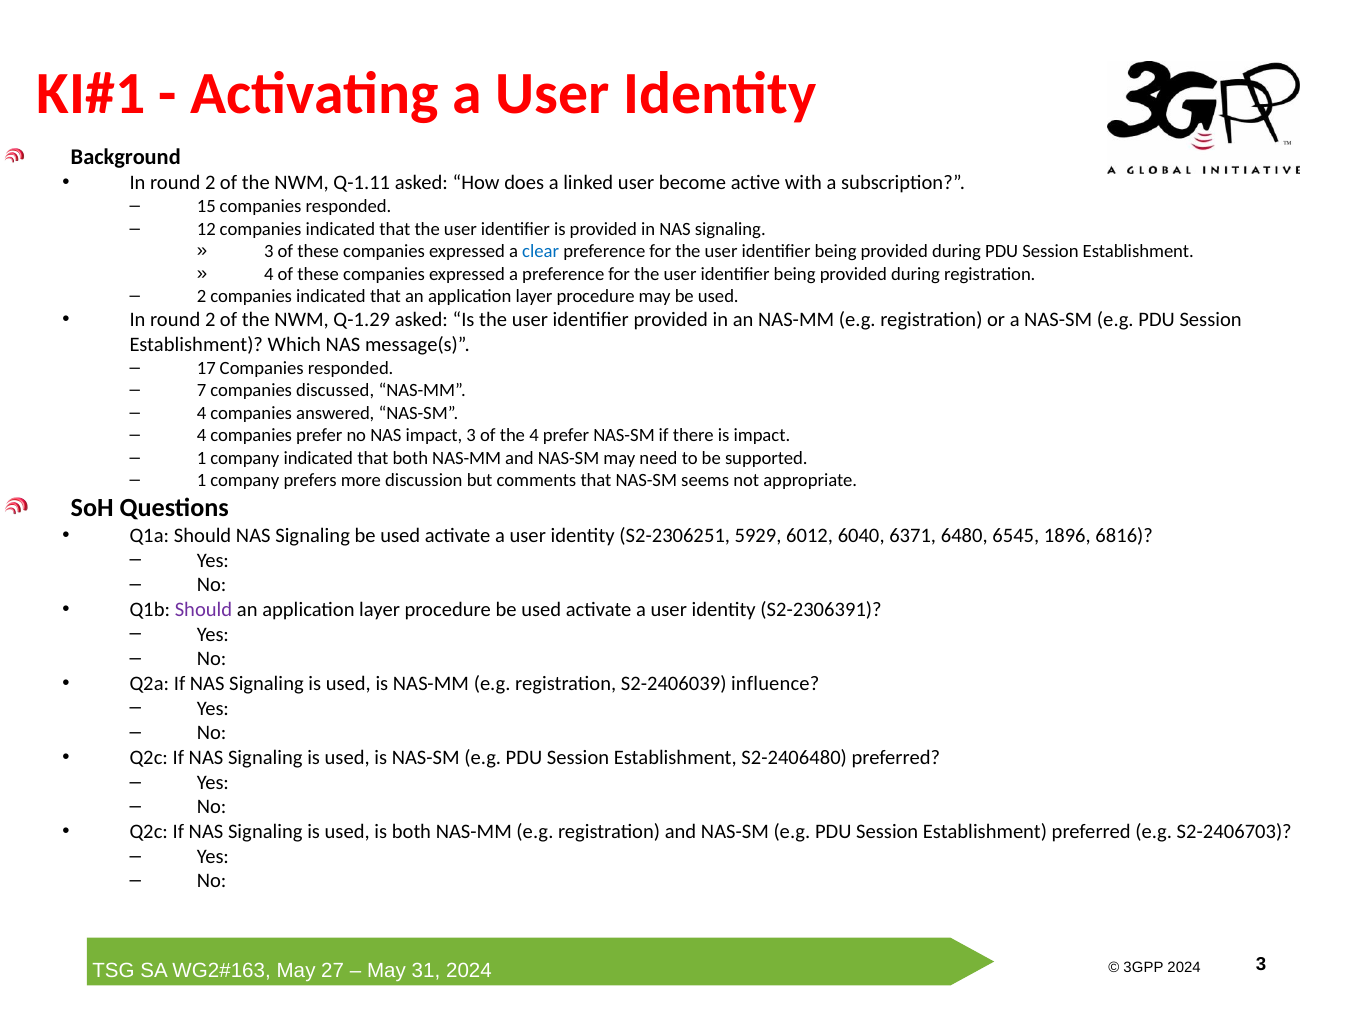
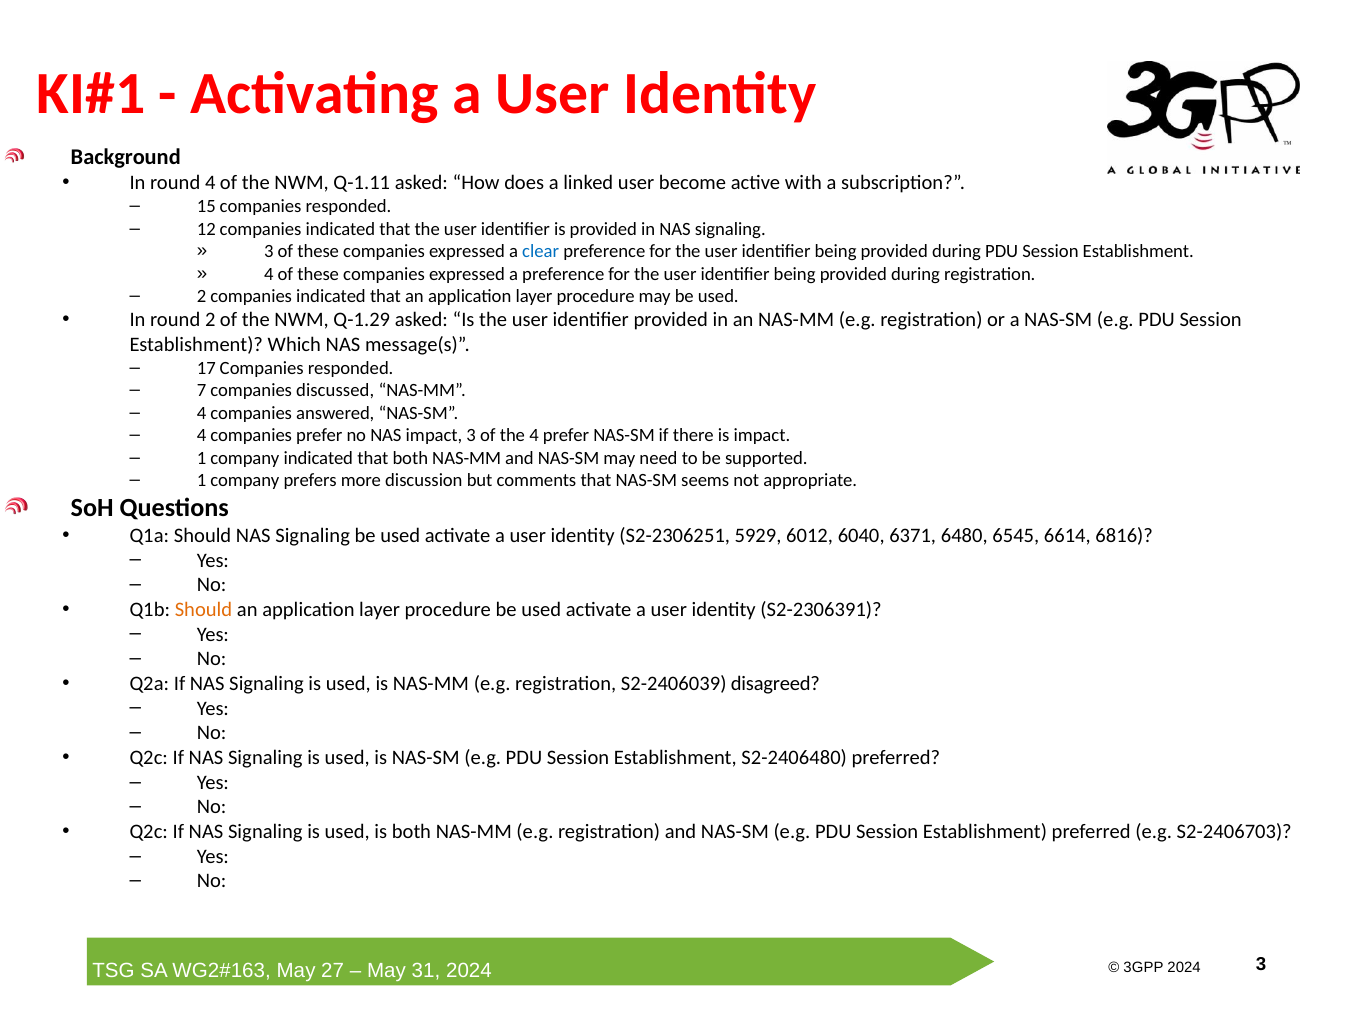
2: 2 -> 4 (210, 183)
1896: 1896 -> 6614 (1067, 535)
Should colour: purple -> orange (203, 609)
influence: influence -> disagreed (775, 684)
